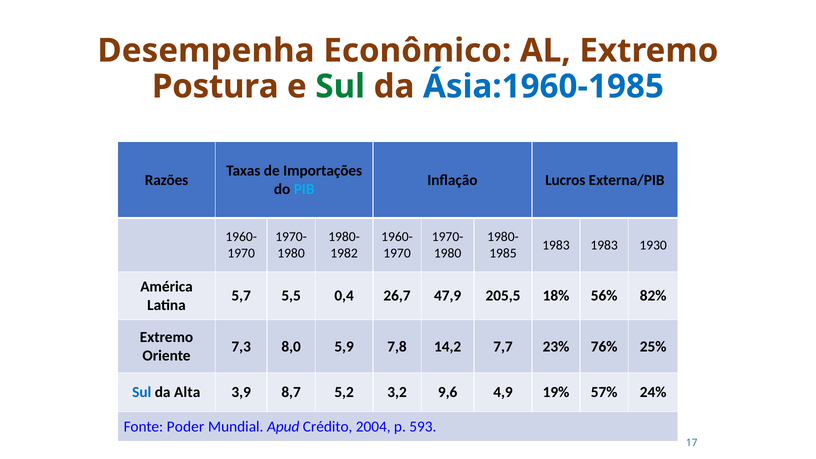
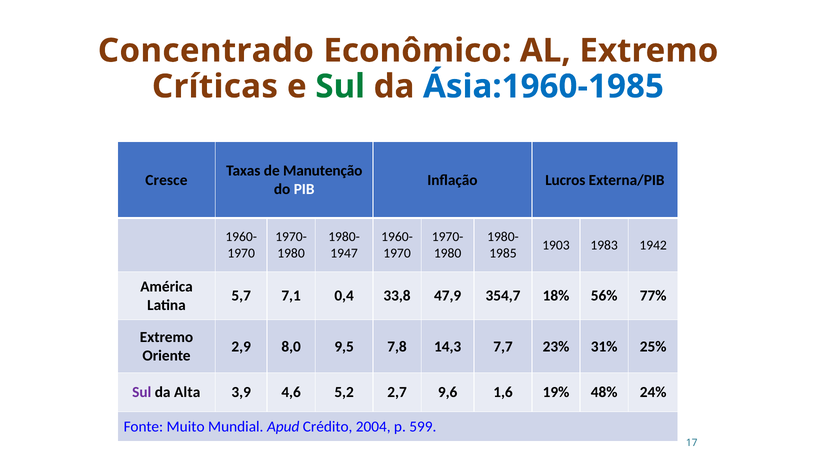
Desempenha: Desempenha -> Concentrado (206, 51)
Postura: Postura -> Críticas (215, 86)
Importações: Importações -> Manutenção (323, 171)
Razões: Razões -> Cresce (166, 180)
PIB colour: light blue -> white (304, 189)
1983: 1983 -> 1903 (556, 245)
1930: 1930 -> 1942 (653, 245)
1982: 1982 -> 1947 (344, 253)
5,5: 5,5 -> 7,1 (291, 296)
26,7: 26,7 -> 33,8 (397, 296)
205,5: 205,5 -> 354,7 (503, 296)
82%: 82% -> 77% (653, 296)
7,3: 7,3 -> 2,9 (241, 346)
5,9: 5,9 -> 9,5 (344, 346)
14,2: 14,2 -> 14,3 (448, 346)
76%: 76% -> 31% (604, 346)
Sul colour: blue -> purple (142, 392)
8,7: 8,7 -> 4,6 (291, 392)
3,2: 3,2 -> 2,7 (397, 392)
4,9: 4,9 -> 1,6 (503, 392)
57%: 57% -> 48% (604, 392)
Poder: Poder -> Muito (186, 427)
593: 593 -> 599 (423, 427)
